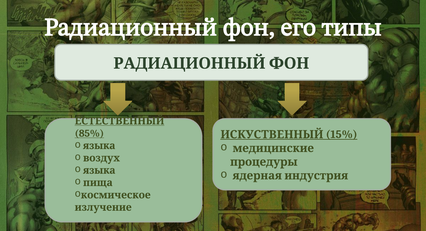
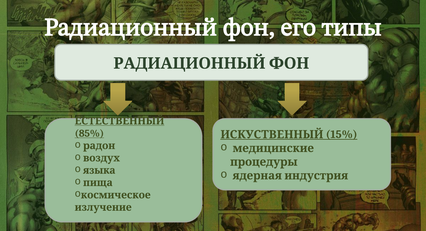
языка: языка -> радон (99, 145)
